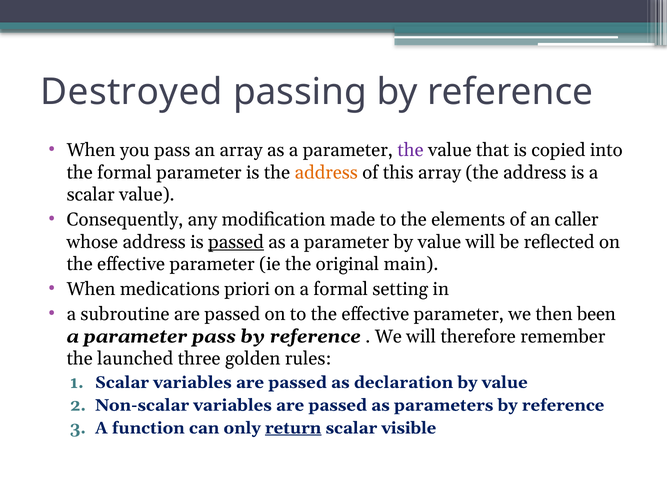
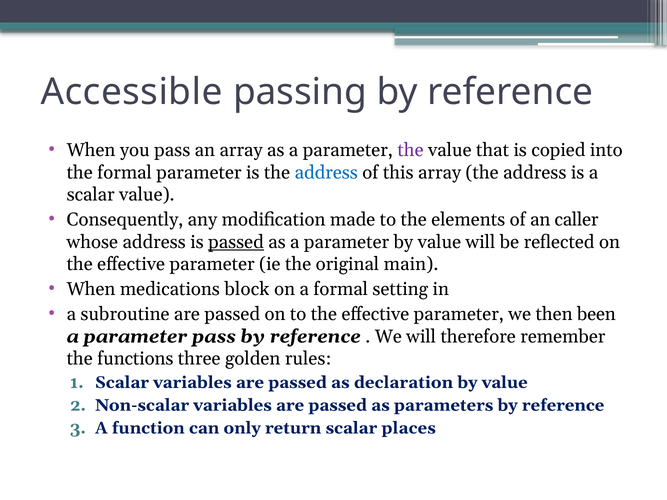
Destroyed: Destroyed -> Accessible (132, 92)
address colour: orange -> blue (326, 173)
priori: priori -> block (247, 289)
launched: launched -> functions (135, 359)
return underline: present -> none (293, 428)
visible: visible -> places (409, 428)
